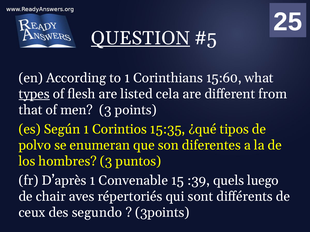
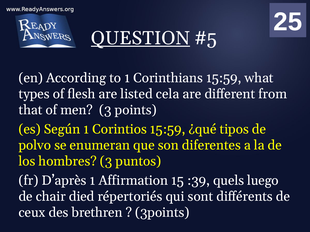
Corinthians 15:60: 15:60 -> 15:59 (224, 78)
types underline: present -> none (34, 94)
Corintios 15:35: 15:35 -> 15:59 (168, 130)
Convenable: Convenable -> Affirmation (133, 181)
aves: aves -> died (82, 197)
segundo: segundo -> brethren (97, 213)
